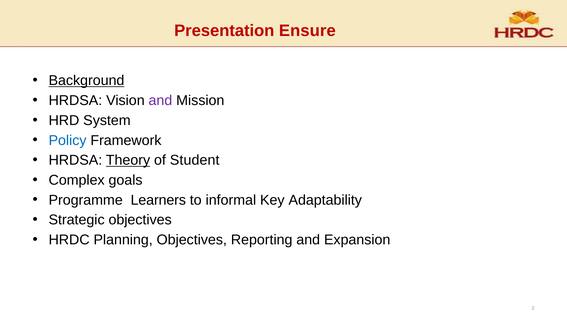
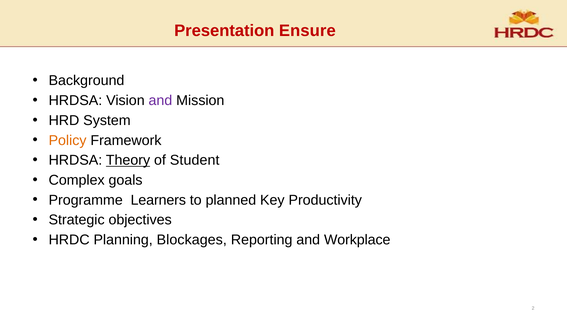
Background underline: present -> none (86, 81)
Policy colour: blue -> orange (68, 140)
informal: informal -> planned (231, 200)
Adaptability: Adaptability -> Productivity (325, 200)
Planning Objectives: Objectives -> Blockages (192, 240)
Expansion: Expansion -> Workplace (357, 240)
